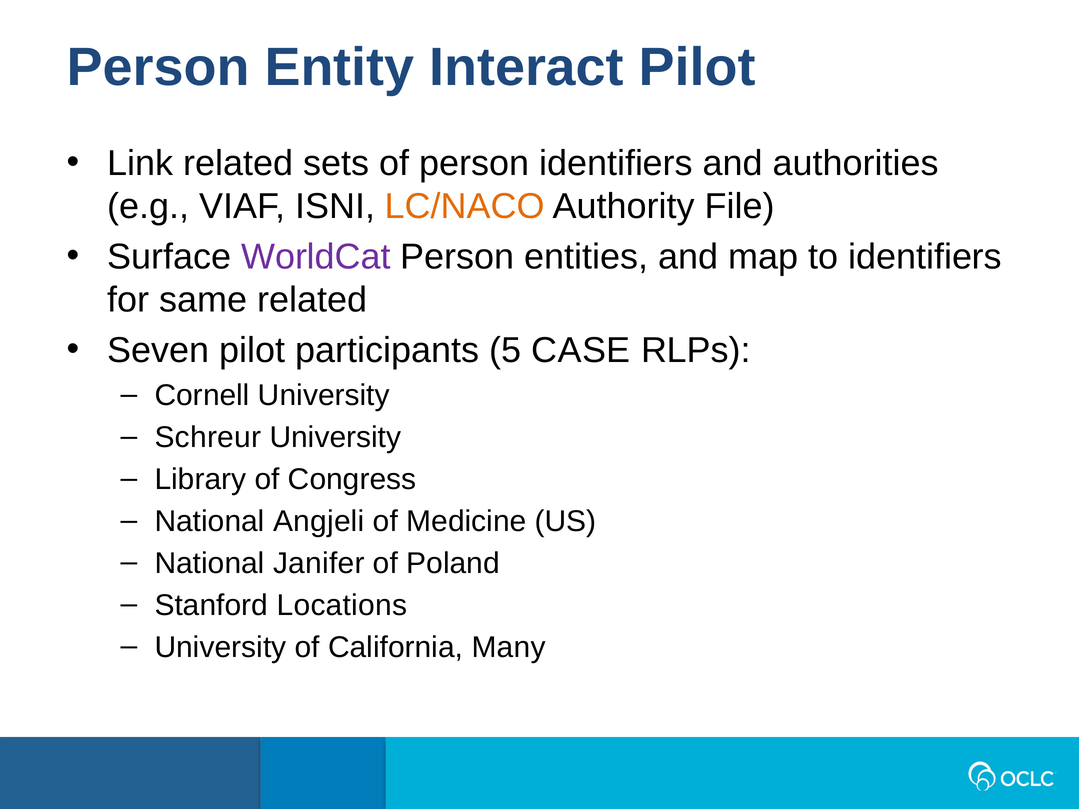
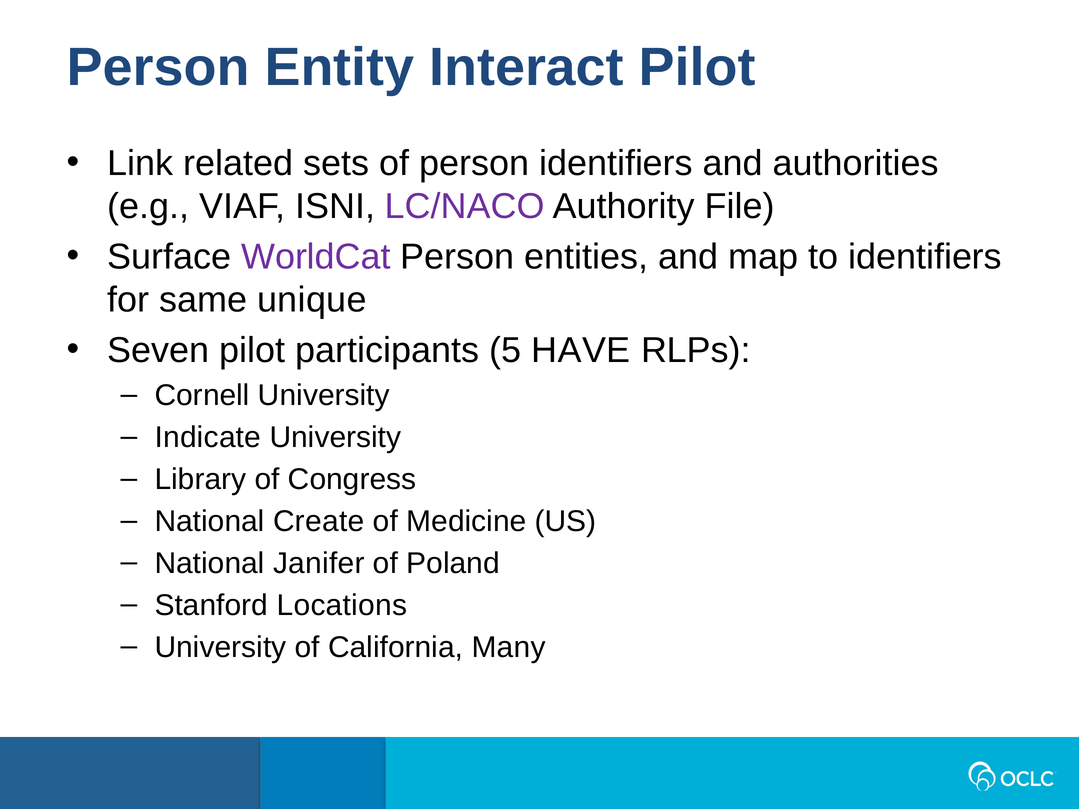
LC/NACO colour: orange -> purple (465, 207)
same related: related -> unique (312, 300)
CASE: CASE -> HAVE (581, 350)
Schreur: Schreur -> Indicate (208, 438)
Angjeli: Angjeli -> Create (319, 521)
